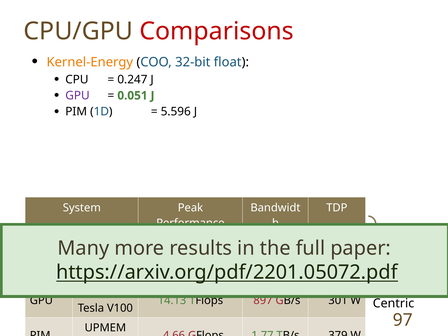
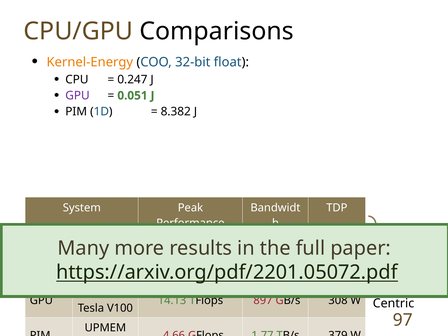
Comparisons colour: red -> black (217, 31)
5.596: 5.596 -> 8.382 (176, 112)
301: 301 -> 308 (338, 301)
